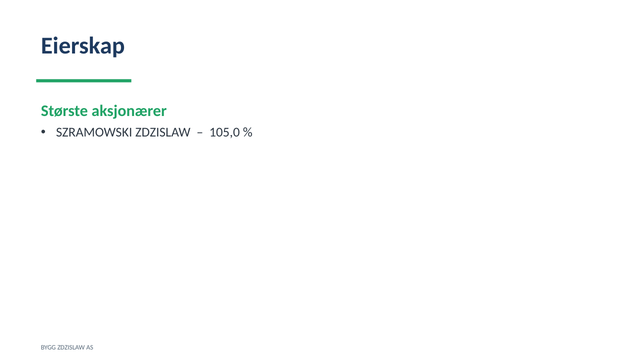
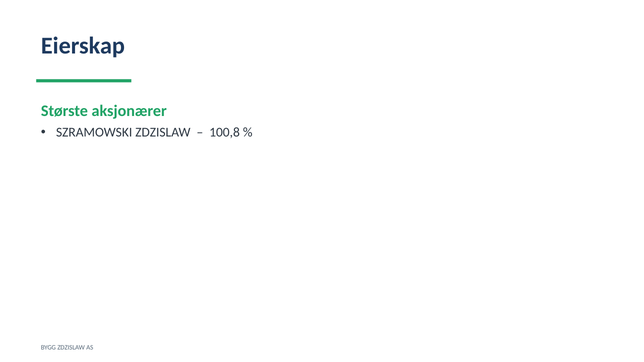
105,0: 105,0 -> 100,8 (225, 132)
